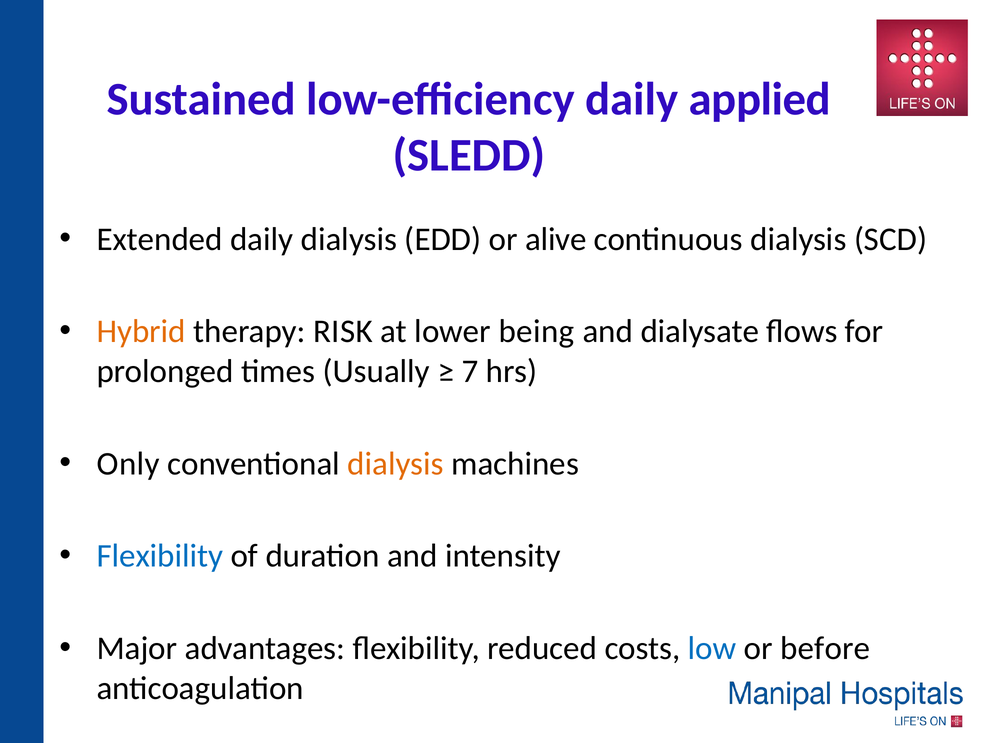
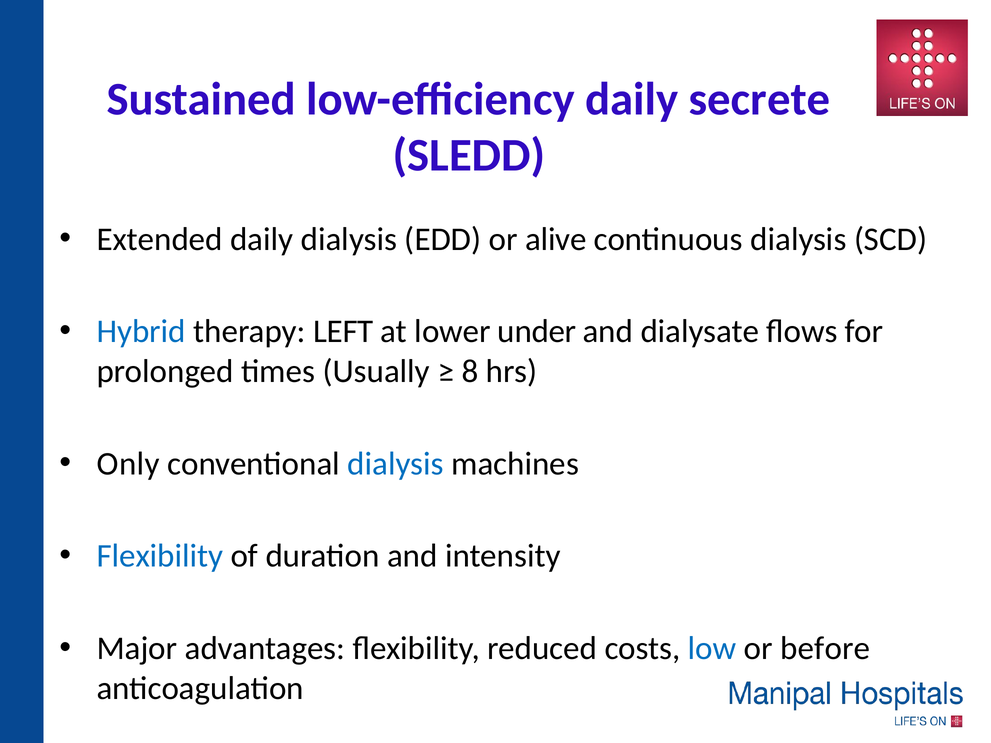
applied: applied -> secrete (760, 99)
Hybrid colour: orange -> blue (141, 332)
RISK: RISK -> LEFT (343, 332)
being: being -> under (537, 332)
7: 7 -> 8 (470, 371)
dialysis colour: orange -> blue (396, 464)
